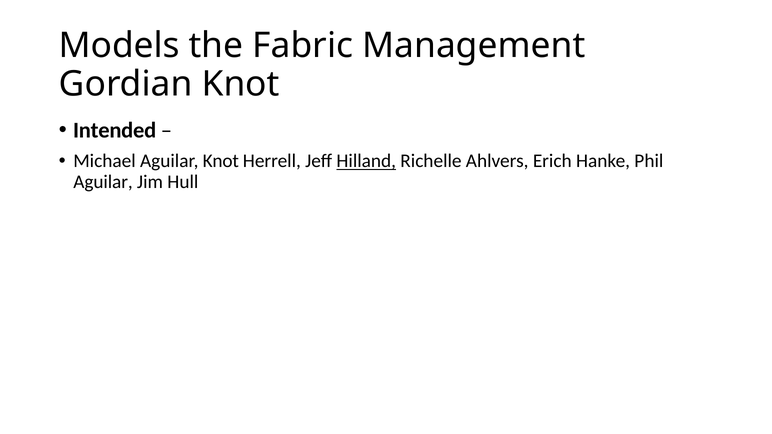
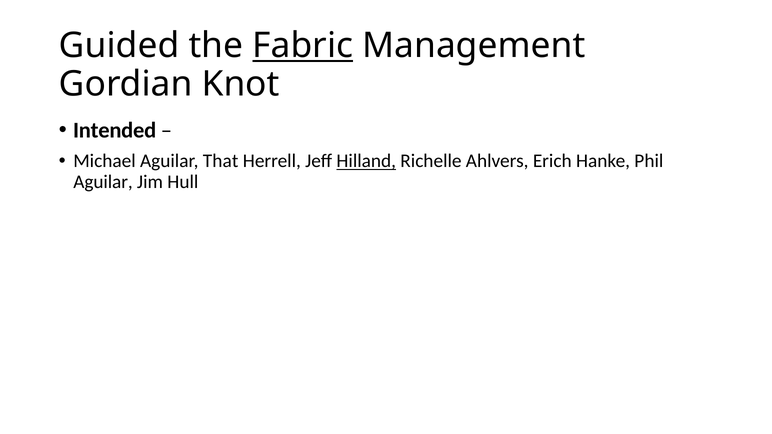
Models: Models -> Guided (119, 46)
Fabric underline: none -> present (303, 46)
Aguilar Knot: Knot -> That (221, 161)
